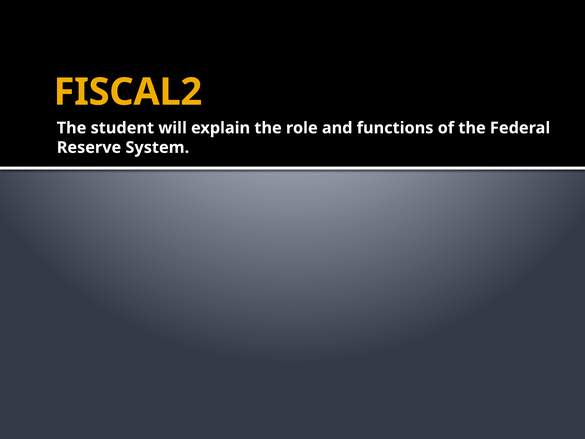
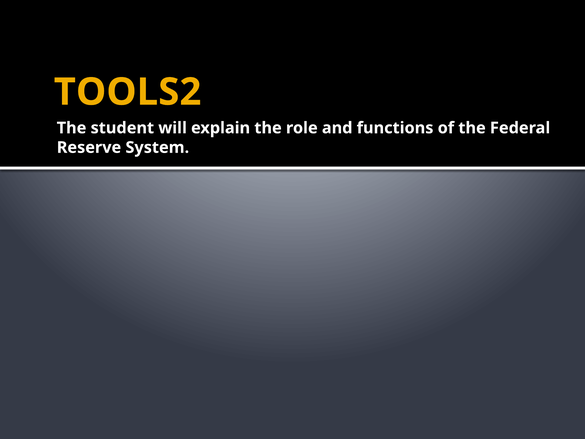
FISCAL2: FISCAL2 -> TOOLS2 (128, 92)
